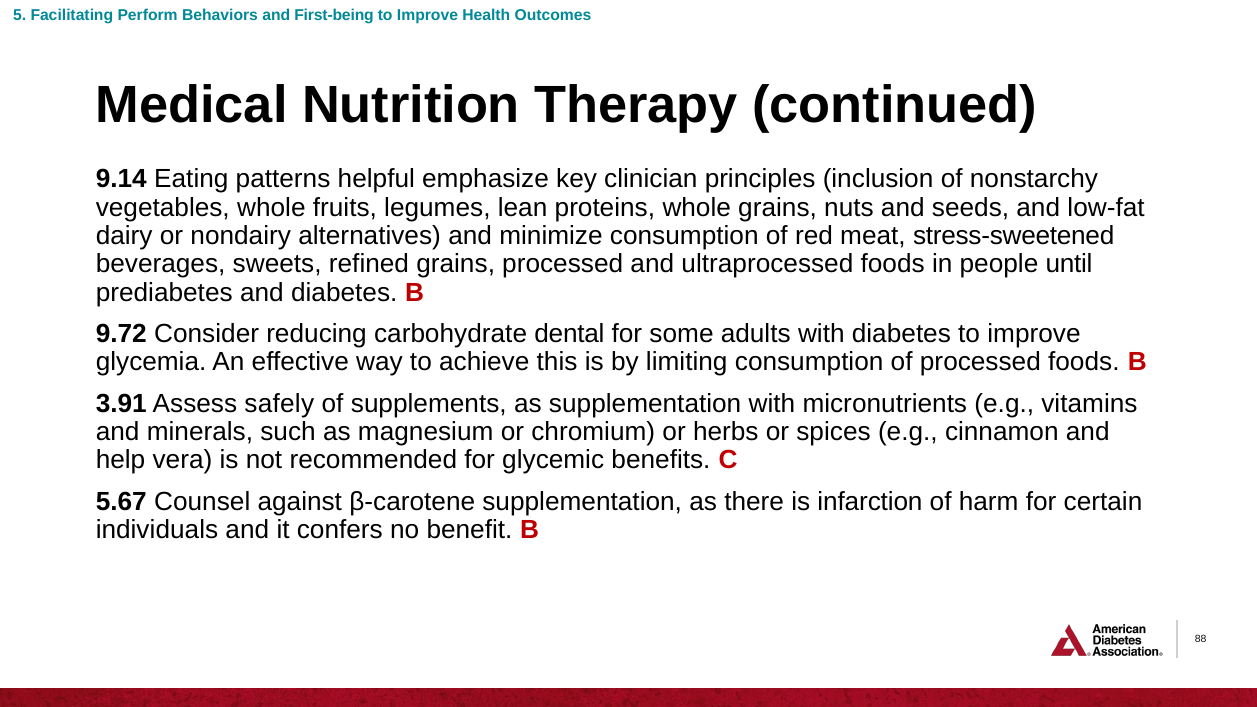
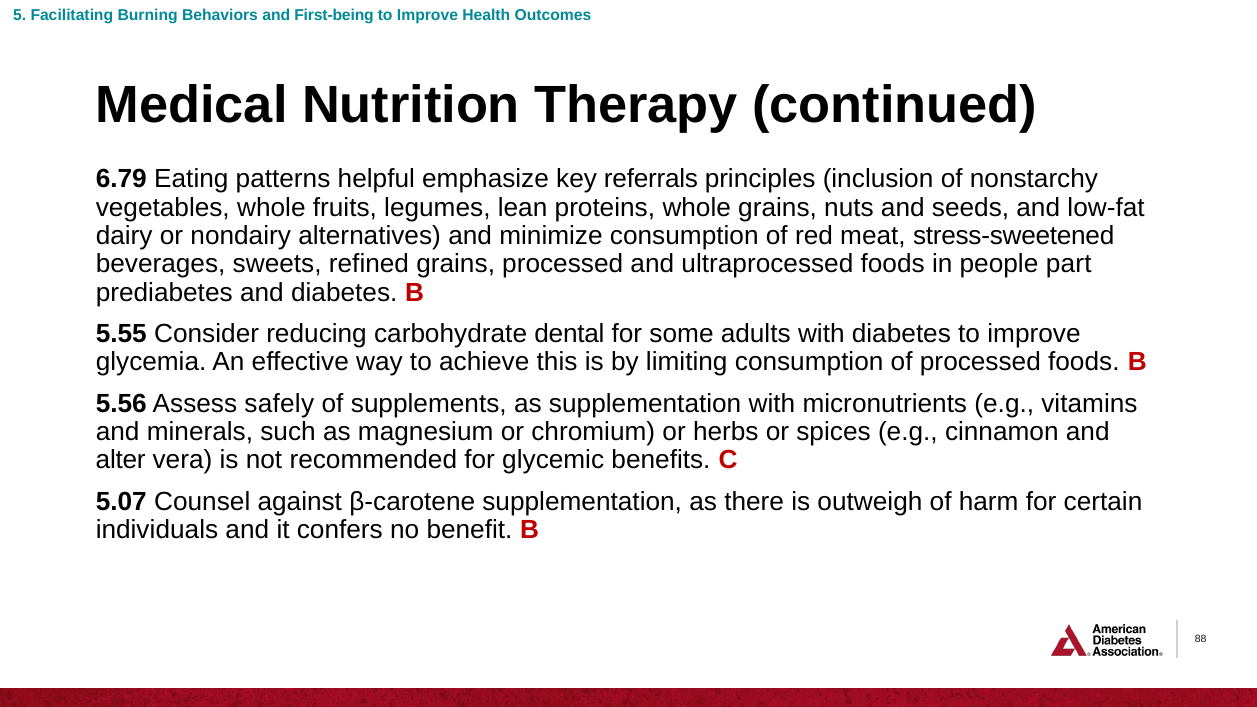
Perform: Perform -> Burning (148, 16)
9.14: 9.14 -> 6.79 (121, 179)
clinician: clinician -> referrals (651, 179)
until: until -> part (1069, 264)
9.72: 9.72 -> 5.55 (121, 334)
3.91: 3.91 -> 5.56 (121, 404)
help: help -> alter (121, 460)
5.67: 5.67 -> 5.07 (121, 502)
infarction: infarction -> outweigh (870, 502)
